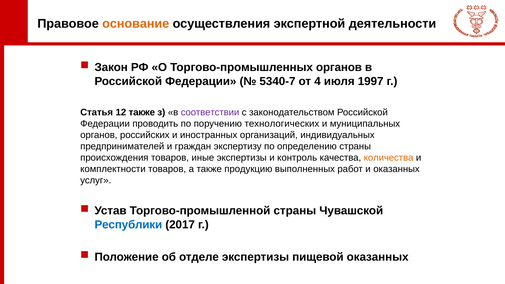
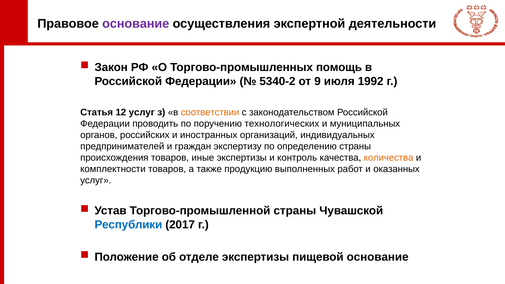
основание colour: orange -> purple (136, 24)
Торгово-промышленных органов: органов -> помощь (339, 67)
5340-7: 5340-7 -> 5340-2 (277, 81)
4: 4 -> 9 (317, 81)
1997: 1997 -> 1992 (371, 81)
12 также: также -> услуг (142, 112)
соответствии colour: purple -> orange (210, 112)
пищевой оказанных: оказанных -> основание (378, 257)
